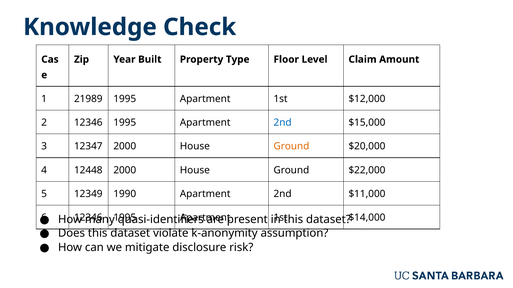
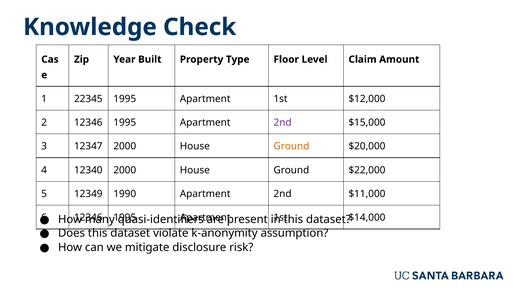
21989: 21989 -> 22345 (88, 99)
2nd colour: blue -> purple (283, 123)
12448: 12448 -> 12340 (88, 170)
